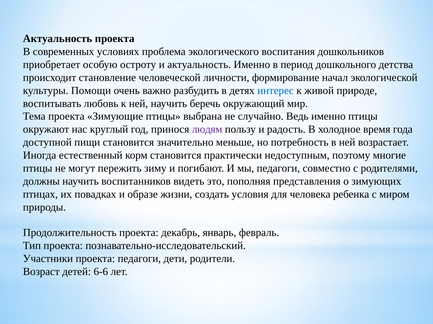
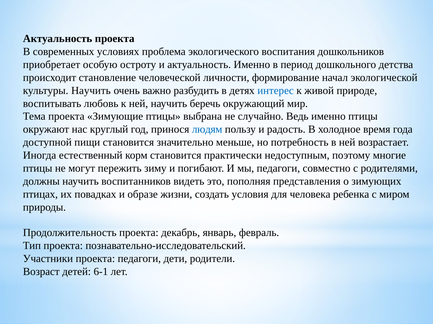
культуры Помощи: Помощи -> Научить (91, 91)
людям colour: purple -> blue (207, 130)
6-6: 6-6 -> 6-1 (101, 272)
